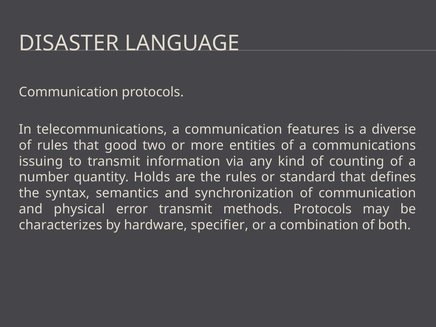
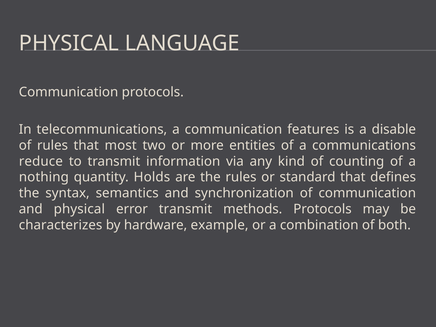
DISASTER: DISASTER -> PHYSICAL (69, 43)
diverse: diverse -> disable (394, 129)
good: good -> most (121, 145)
issuing: issuing -> reduce (41, 161)
number: number -> nothing (44, 177)
specifier: specifier -> example (220, 225)
